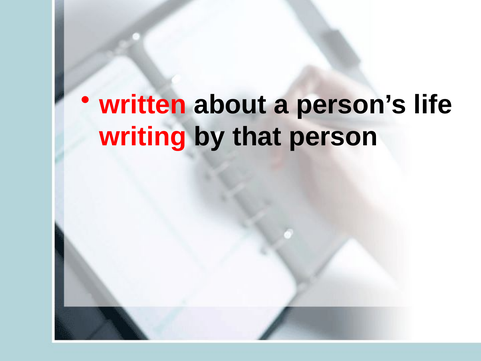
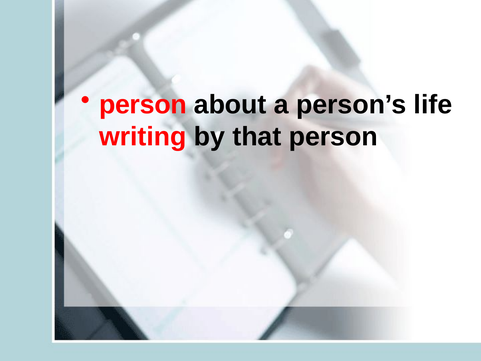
written: written -> person (143, 104)
